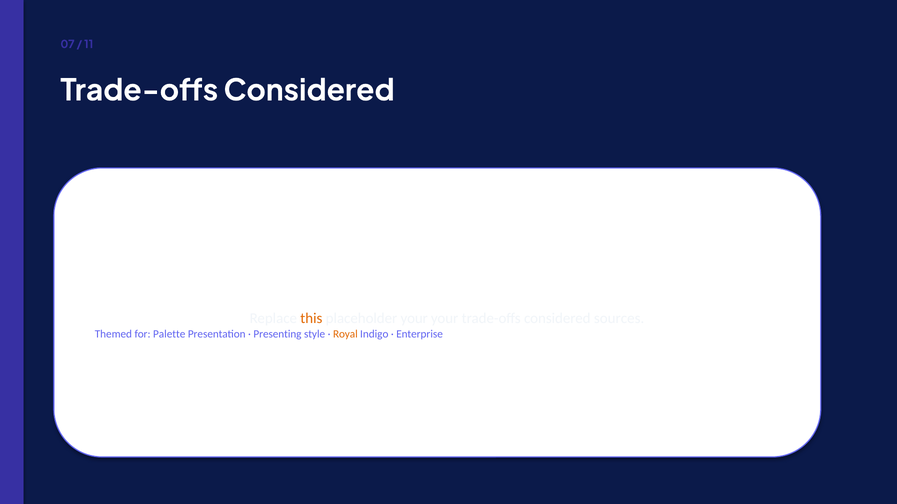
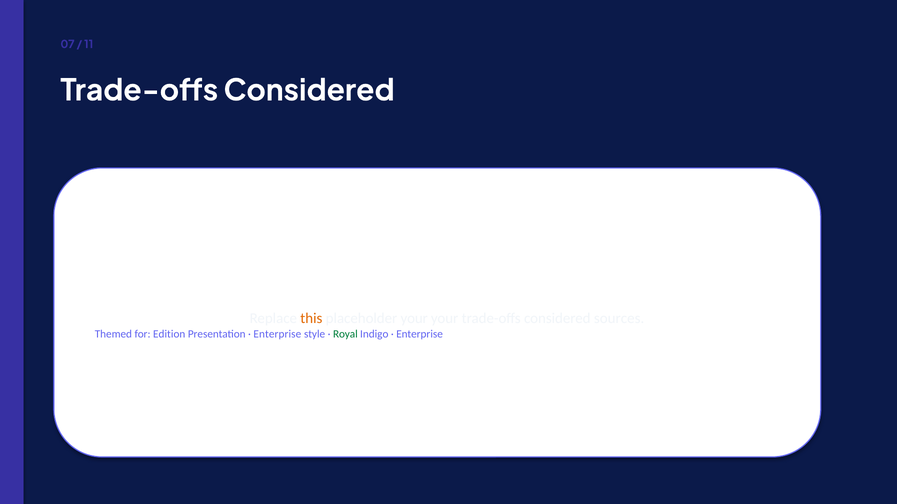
Palette: Palette -> Edition (169, 334)
Presenting: Presenting -> Enterprise (277, 334)
Royal colour: orange -> green (345, 334)
